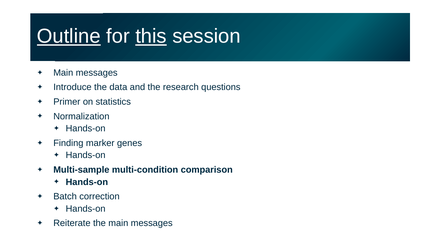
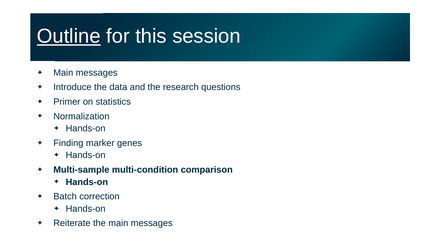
this underline: present -> none (151, 36)
